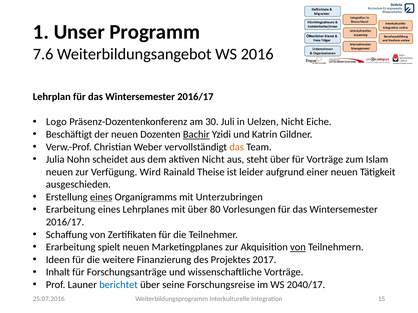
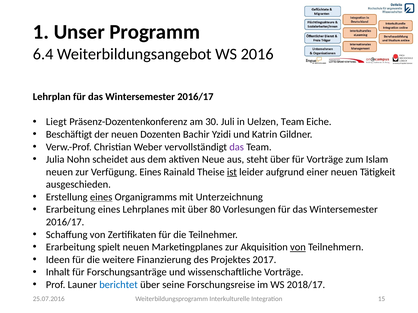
7.6: 7.6 -> 6.4 (43, 54)
Logo: Logo -> Liegt (56, 122)
Uelzen Nicht: Nicht -> Team (293, 122)
Bachir underline: present -> none (196, 135)
das colour: orange -> purple (237, 147)
aktiven Nicht: Nicht -> Neue (213, 160)
Verfügung Wird: Wird -> Eines (150, 172)
ist underline: none -> present (232, 172)
Unterzubringen: Unterzubringen -> Unterzeichnung (229, 197)
2040/17: 2040/17 -> 2018/17 (306, 285)
